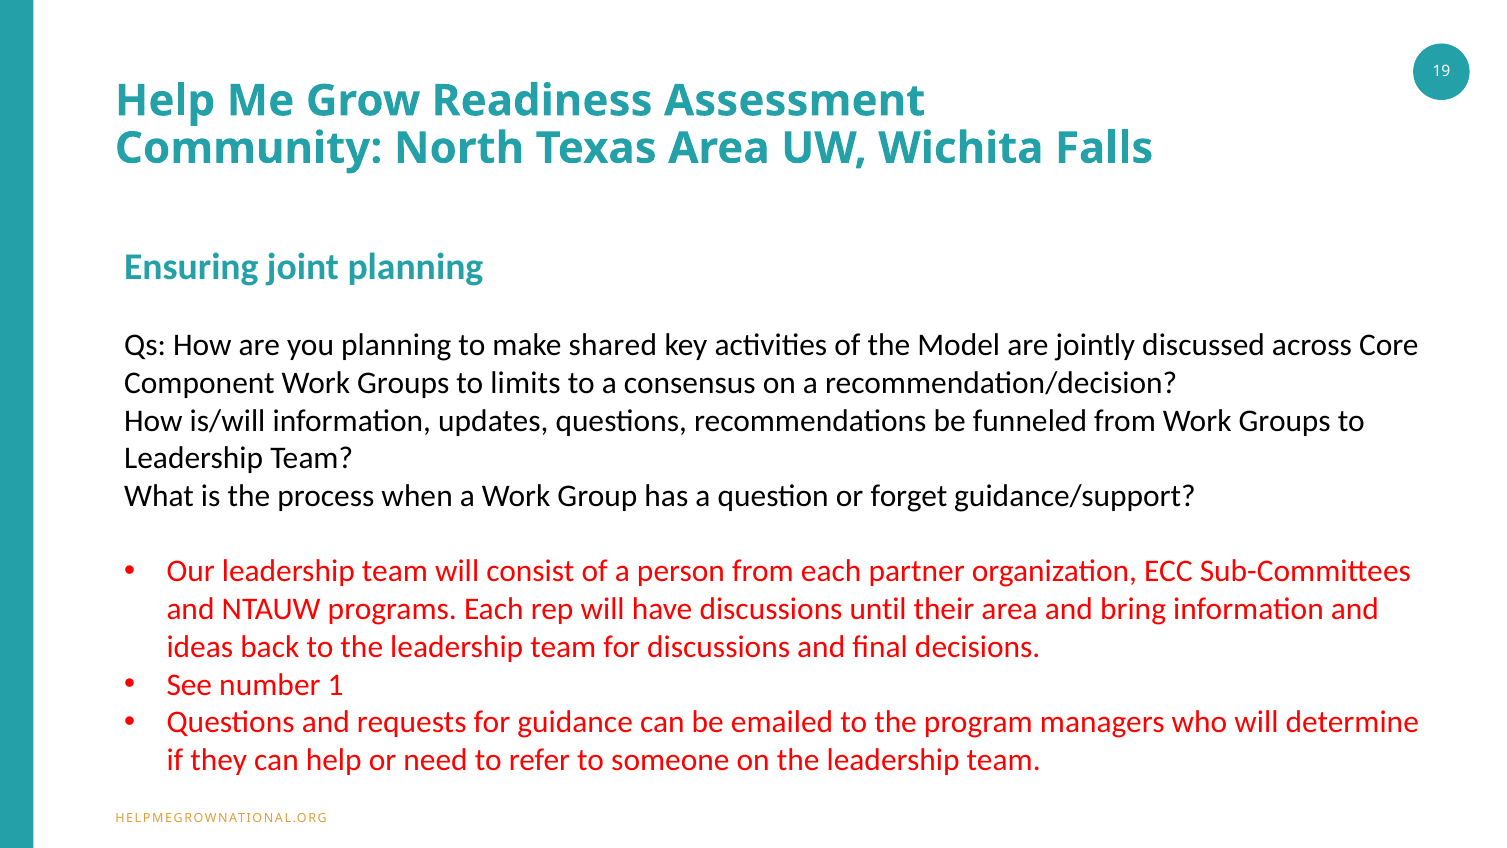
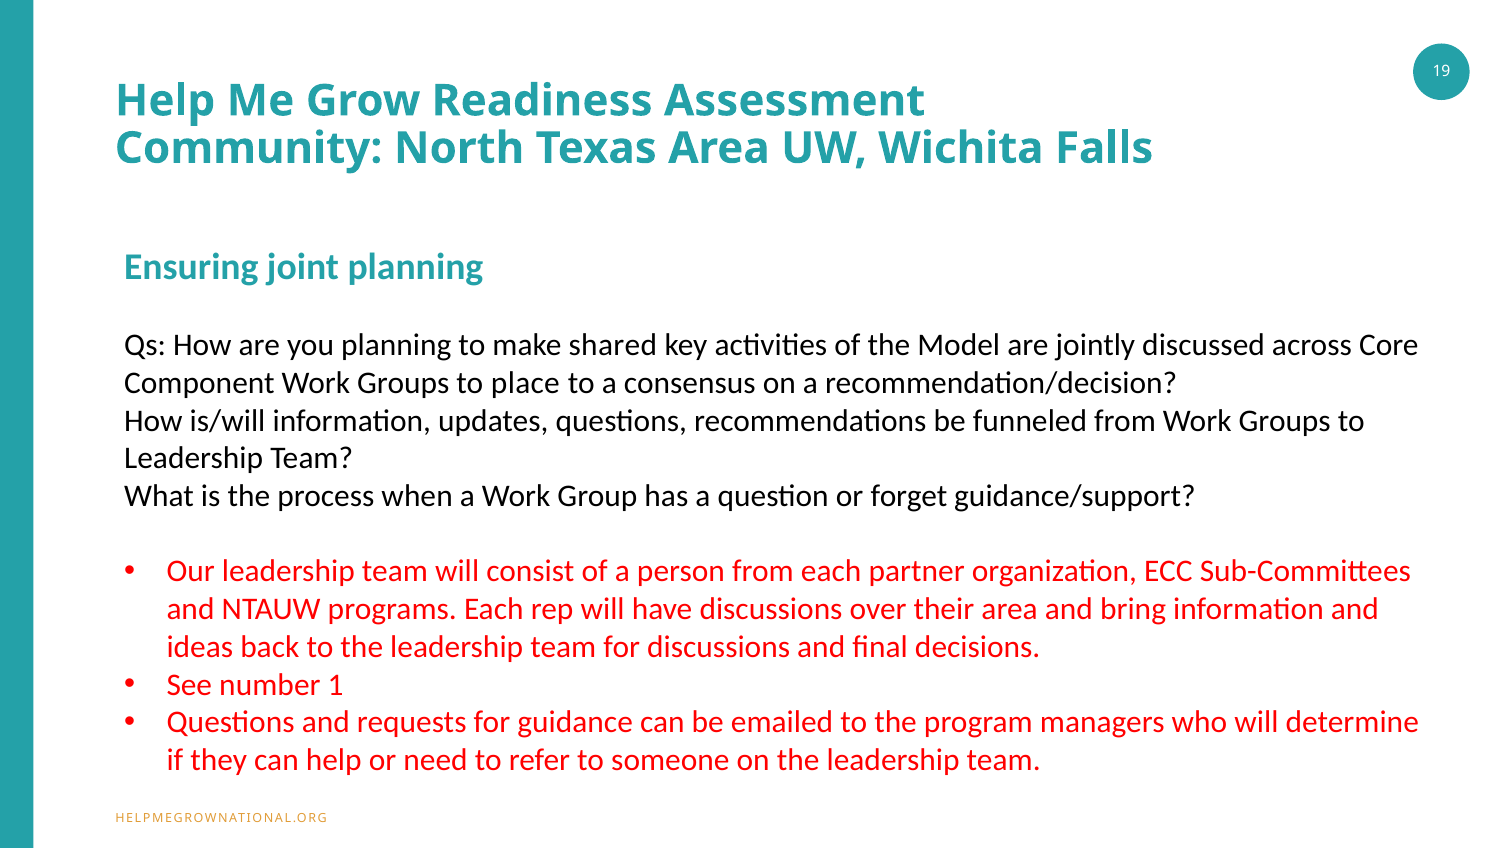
limits: limits -> place (525, 383)
until: until -> over (878, 609)
